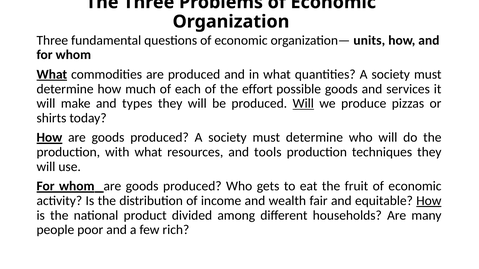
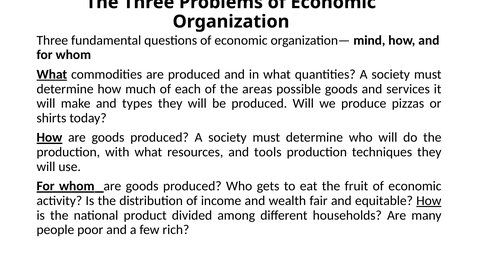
units: units -> mind (369, 40)
effort: effort -> areas (257, 89)
Will underline: present -> none (303, 104)
